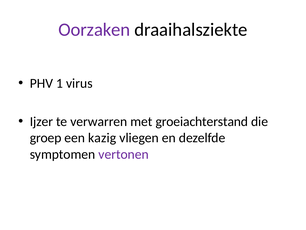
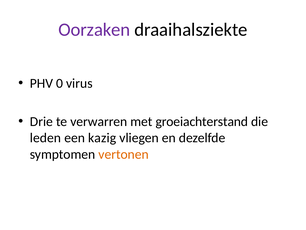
1: 1 -> 0 (60, 83)
Ijzer: Ijzer -> Drie (41, 121)
groep: groep -> leden (45, 138)
vertonen colour: purple -> orange (124, 154)
